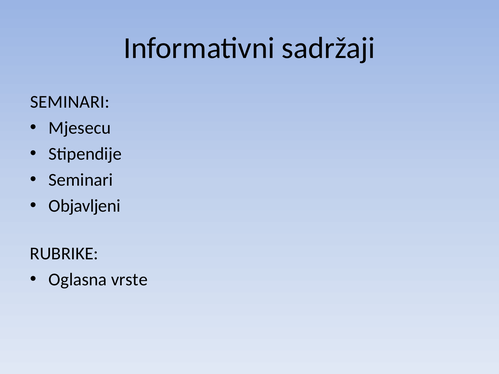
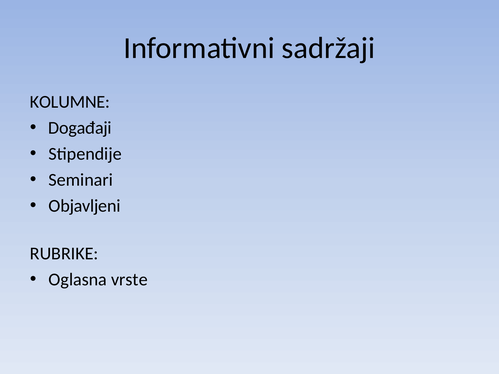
SEMINARI: SEMINARI -> KOLUMNE (70, 102)
Mjesecu: Mjesecu -> Događaji (80, 128)
